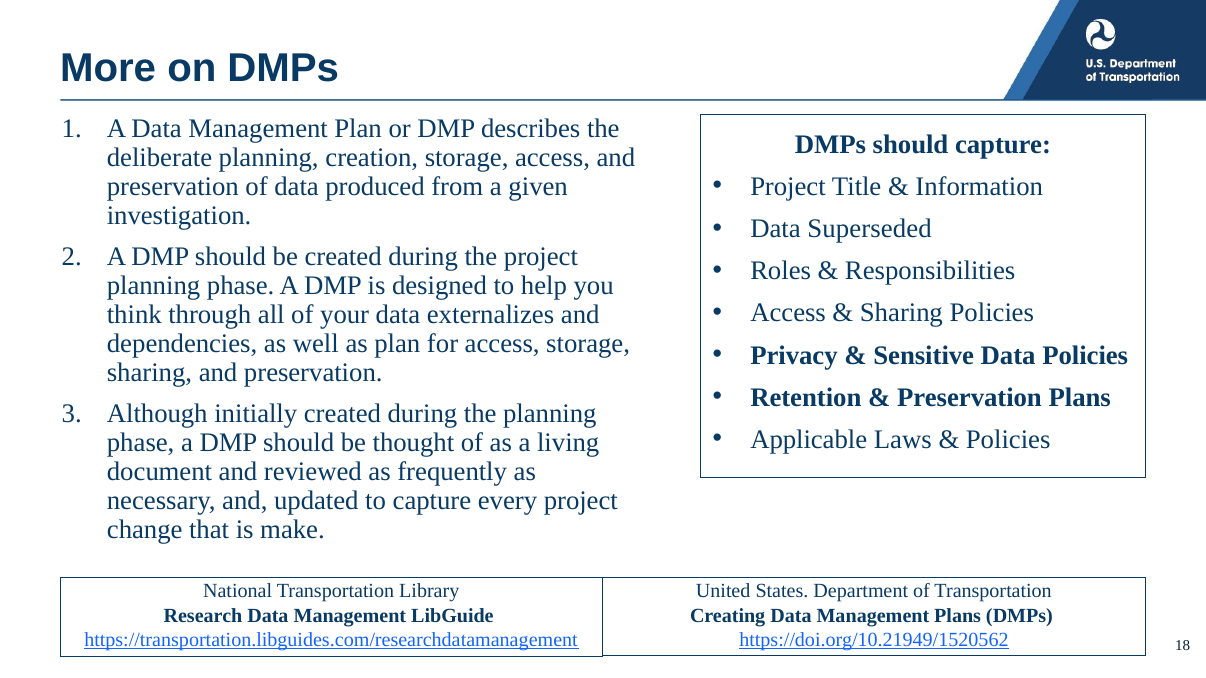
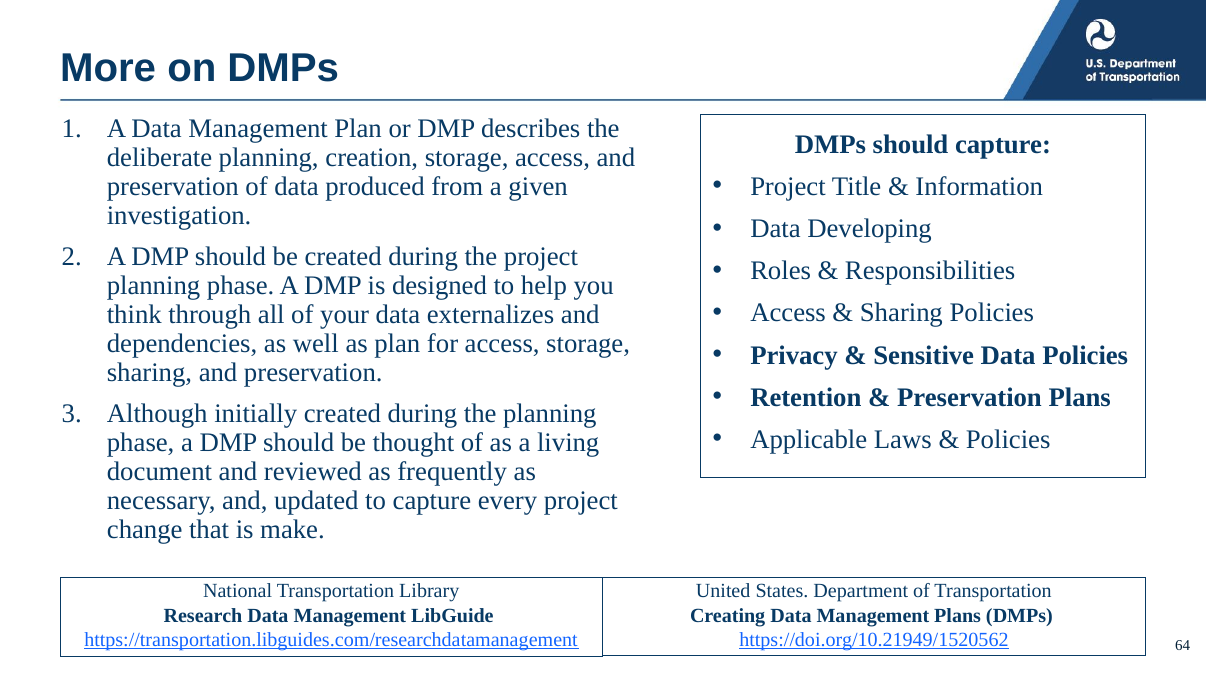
Superseded: Superseded -> Developing (870, 229)
18: 18 -> 64 (1183, 646)
